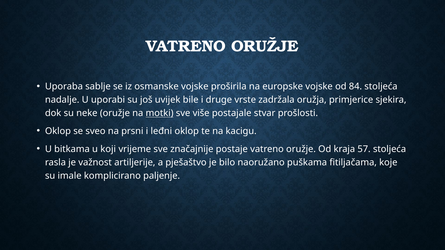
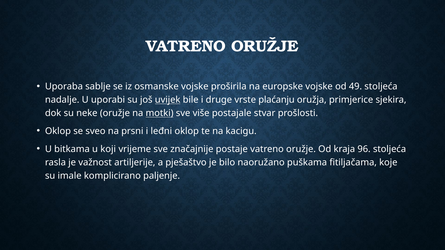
84: 84 -> 49 (355, 87)
uvijek underline: none -> present (168, 100)
zadržala: zadržala -> plaćanju (276, 100)
57: 57 -> 96 (364, 149)
